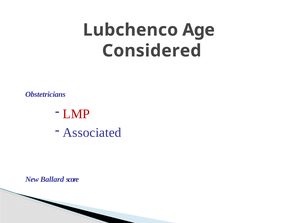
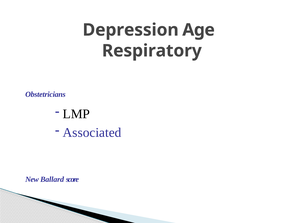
Lubchenco: Lubchenco -> Depression (131, 30)
Considered: Considered -> Respiratory (152, 51)
LMP colour: red -> black (76, 114)
